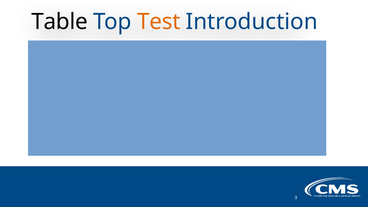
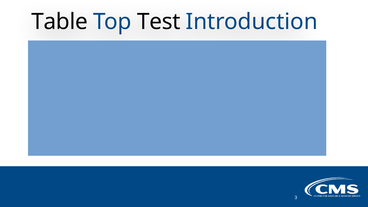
Test colour: orange -> black (159, 22)
